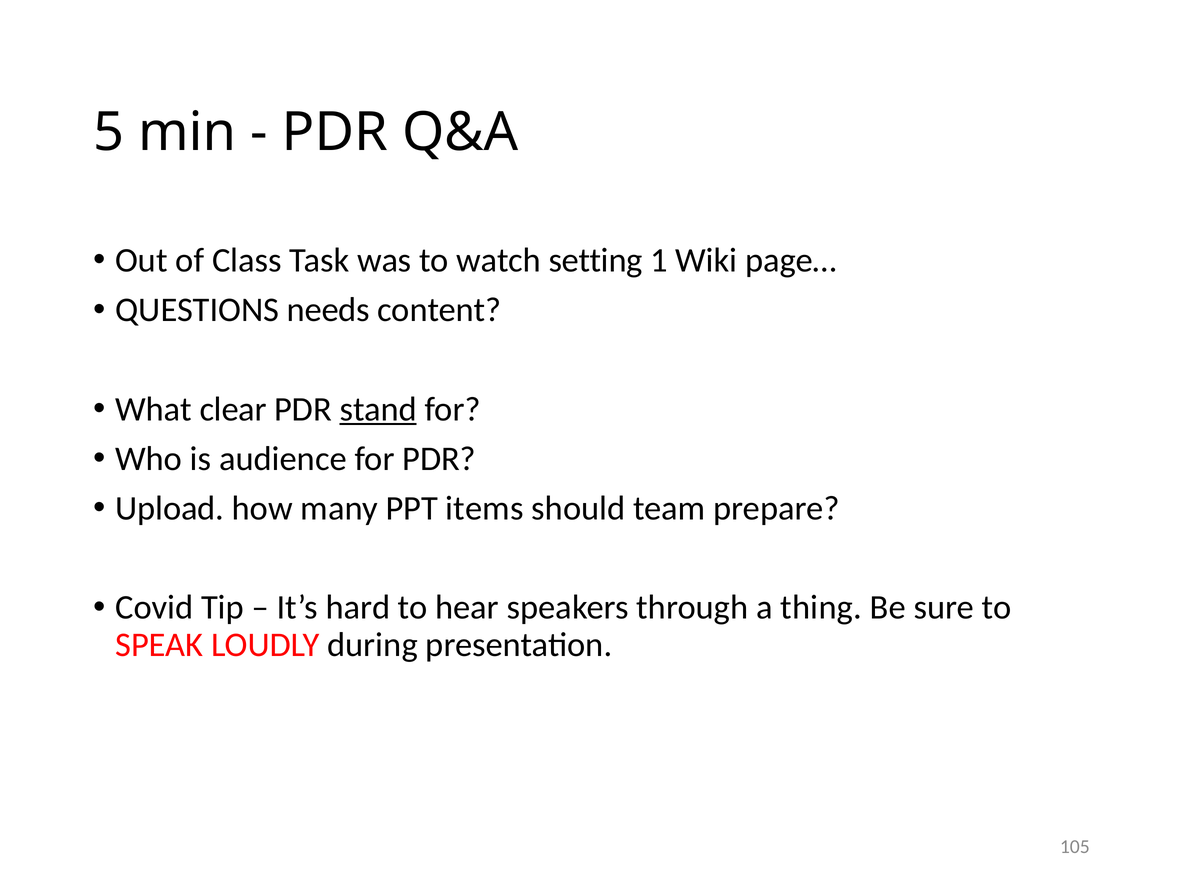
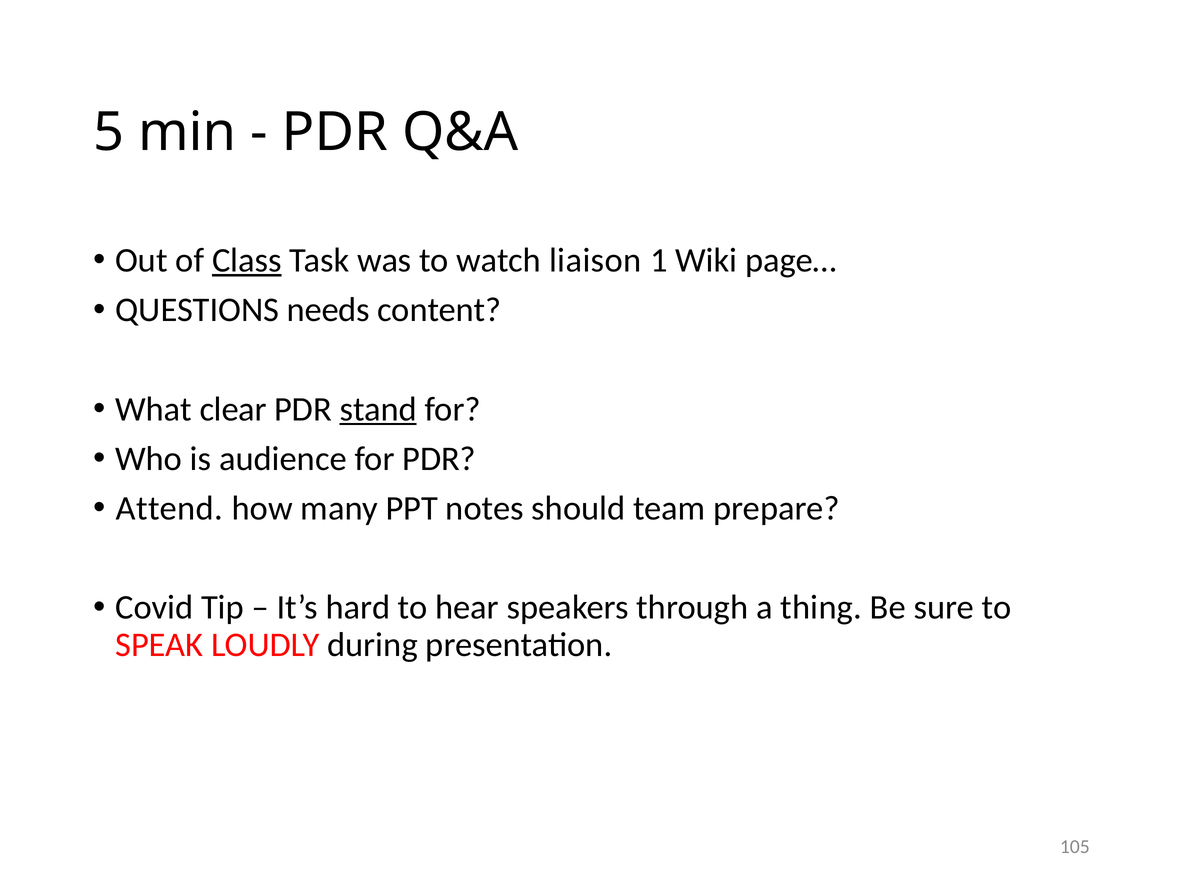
Class underline: none -> present (247, 261)
setting: setting -> liaison (595, 261)
Upload: Upload -> Attend (169, 509)
items: items -> notes (485, 509)
